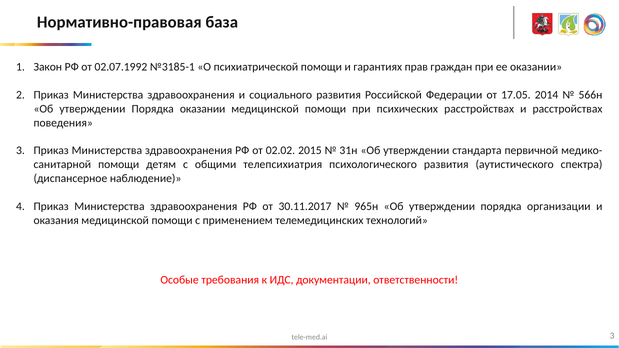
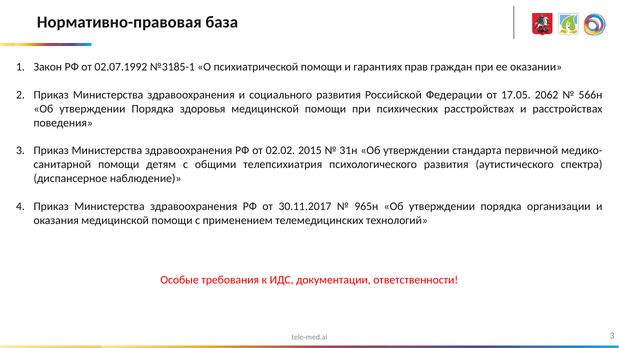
2014: 2014 -> 2062 (547, 95)
Порядка оказании: оказании -> здоровья (203, 109)
